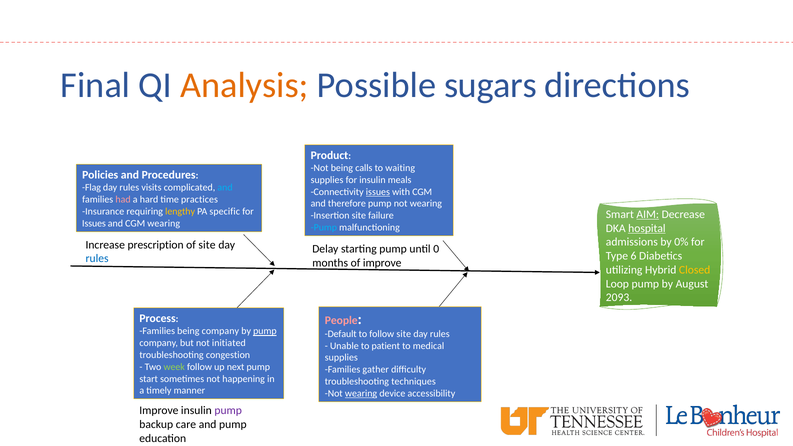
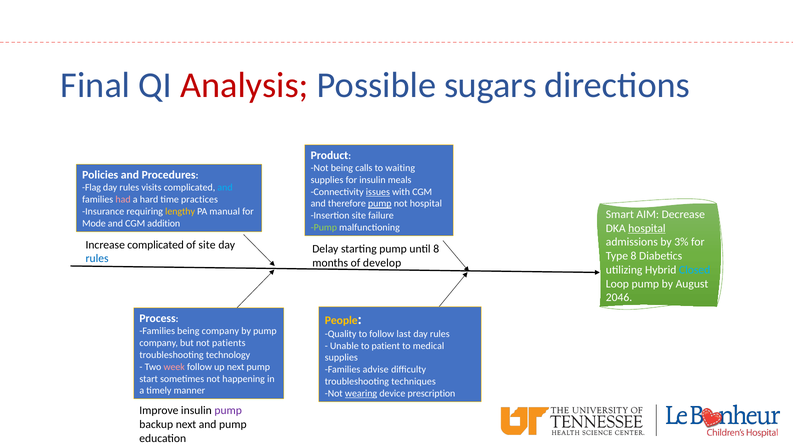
Analysis colour: orange -> red (244, 85)
pump underline: none -> present (380, 204)
wearing: wearing -> hospital (426, 204)
specific: specific -> manual (225, 211)
AIM underline: present -> none (648, 214)
Issues: Issues -> Mode (94, 223)
CGM wearing: wearing -> addition (164, 223)
Pump colour: light blue -> light green (324, 228)
0%: 0% -> 3% (681, 242)
Increase prescription: prescription -> complicated (156, 245)
until 0: 0 -> 8 (436, 249)
Type 6: 6 -> 8 (634, 256)
of improve: improve -> develop (382, 263)
Closed colour: yellow -> light blue (695, 270)
2093: 2093 -> 2046 (619, 298)
People colour: pink -> yellow (341, 321)
pump underline: present -> none (265, 331)
Default: Default -> Quality (341, 334)
follow site: site -> last (404, 334)
initiated: initiated -> patients (229, 343)
congestion: congestion -> technology (228, 355)
week colour: light green -> pink (174, 367)
gather: gather -> advise (376, 370)
accessibility: accessibility -> prescription (431, 393)
backup care: care -> next (186, 424)
